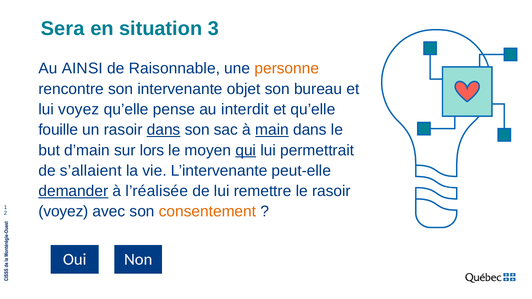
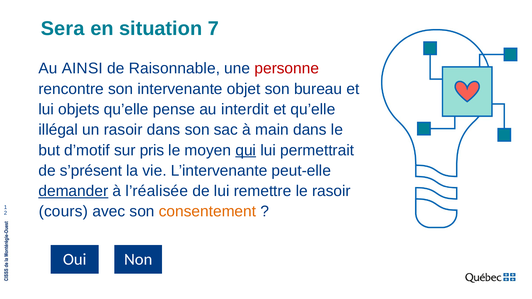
3: 3 -> 7 (213, 29)
personne colour: orange -> red (287, 69)
lui voyez: voyez -> objets (79, 109)
fouille: fouille -> illégal (58, 130)
dans underline: present -> none (164, 130)
main underline: present -> none (272, 130)
d’main: d’main -> d’motif (87, 150)
lors: lors -> pris (152, 150)
s’allaient: s’allaient -> s’présent (91, 171)
voyez: voyez -> cours (63, 212)
